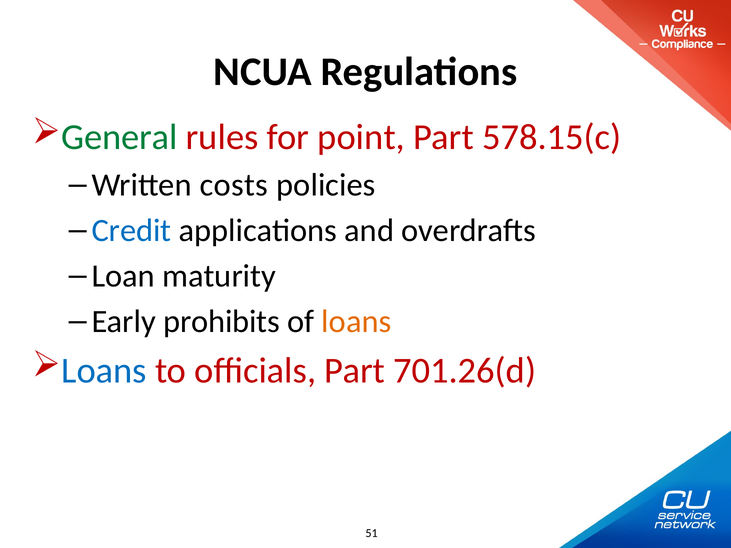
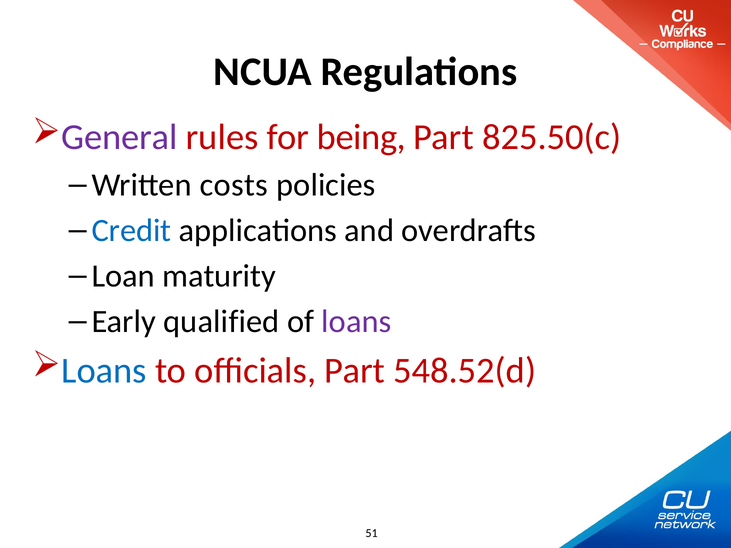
General colour: green -> purple (119, 137)
point: point -> being (361, 137)
578.15(c: 578.15(c -> 825.50(c (552, 137)
prohibits: prohibits -> qualified (221, 322)
loans colour: orange -> purple (356, 322)
701.26(d: 701.26(d -> 548.52(d (465, 371)
